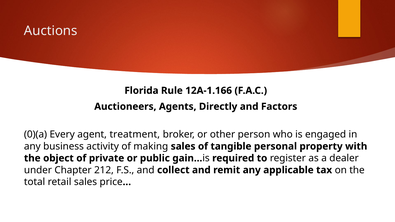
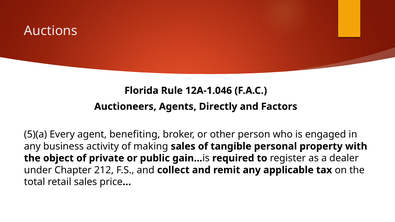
12A-1.166: 12A-1.166 -> 12A-1.046 (209, 91)
0)(a: 0)(a -> 5)(a (36, 135)
treatment: treatment -> benefiting (135, 135)
